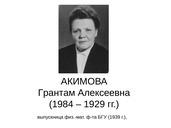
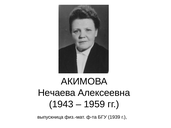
Грантам: Грантам -> Нечаева (57, 93)
1984: 1984 -> 1943 (61, 104)
1929: 1929 -> 1959 (94, 104)
